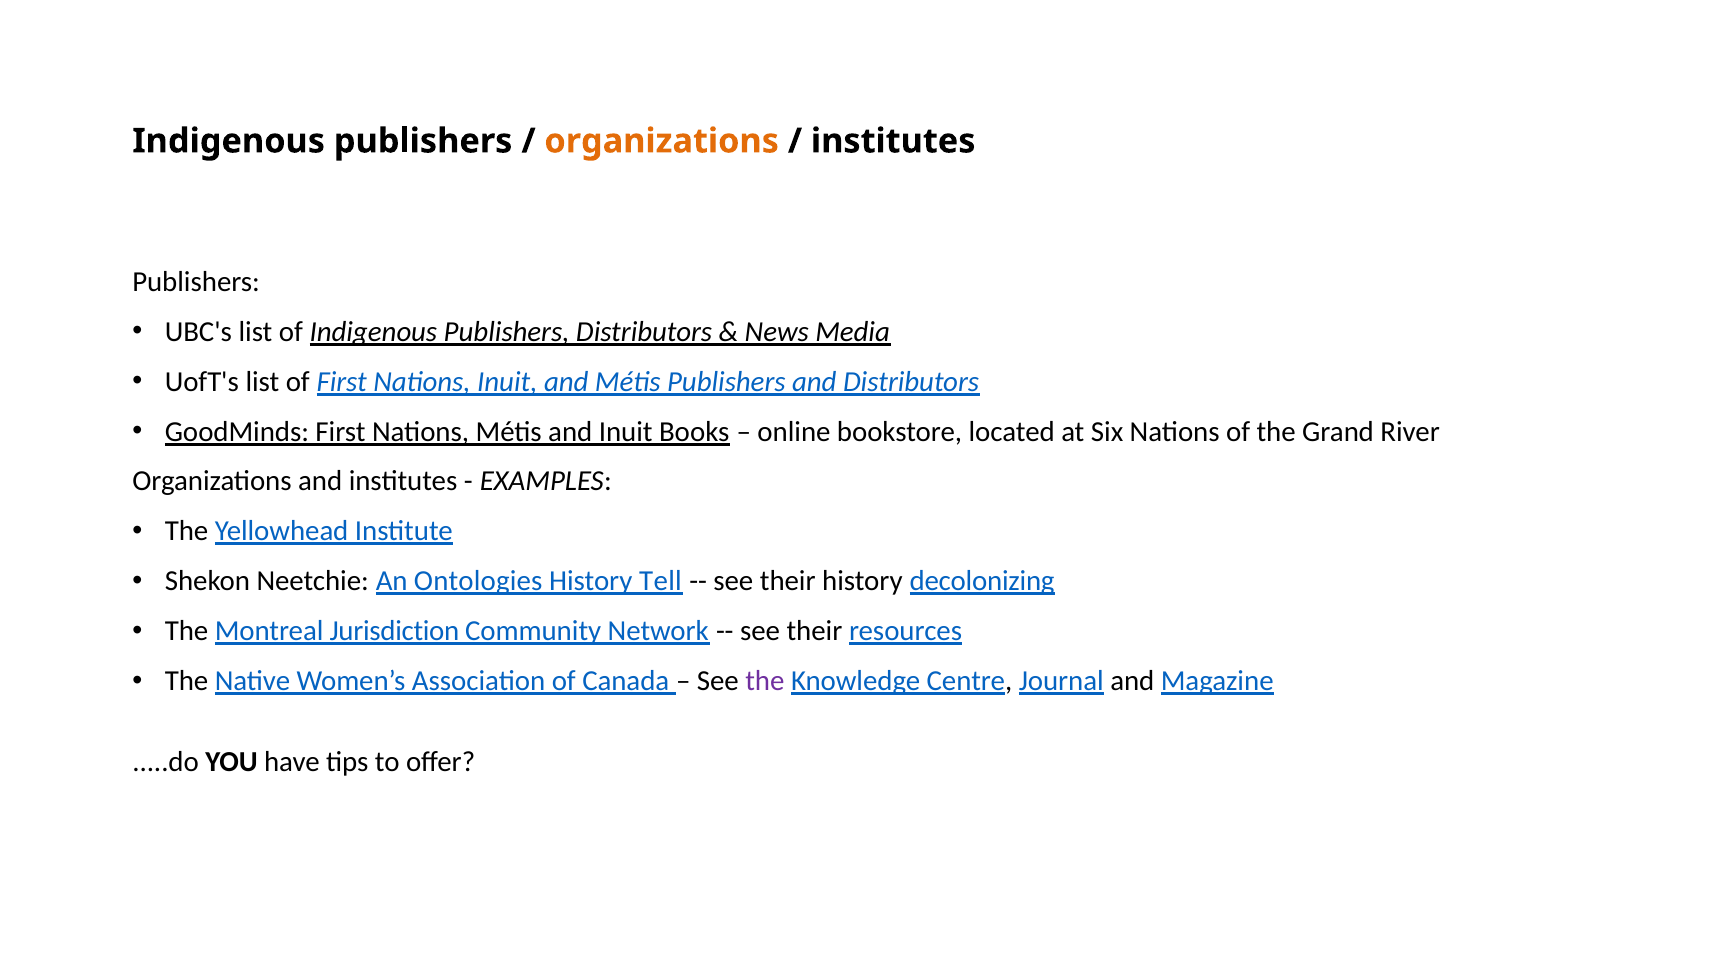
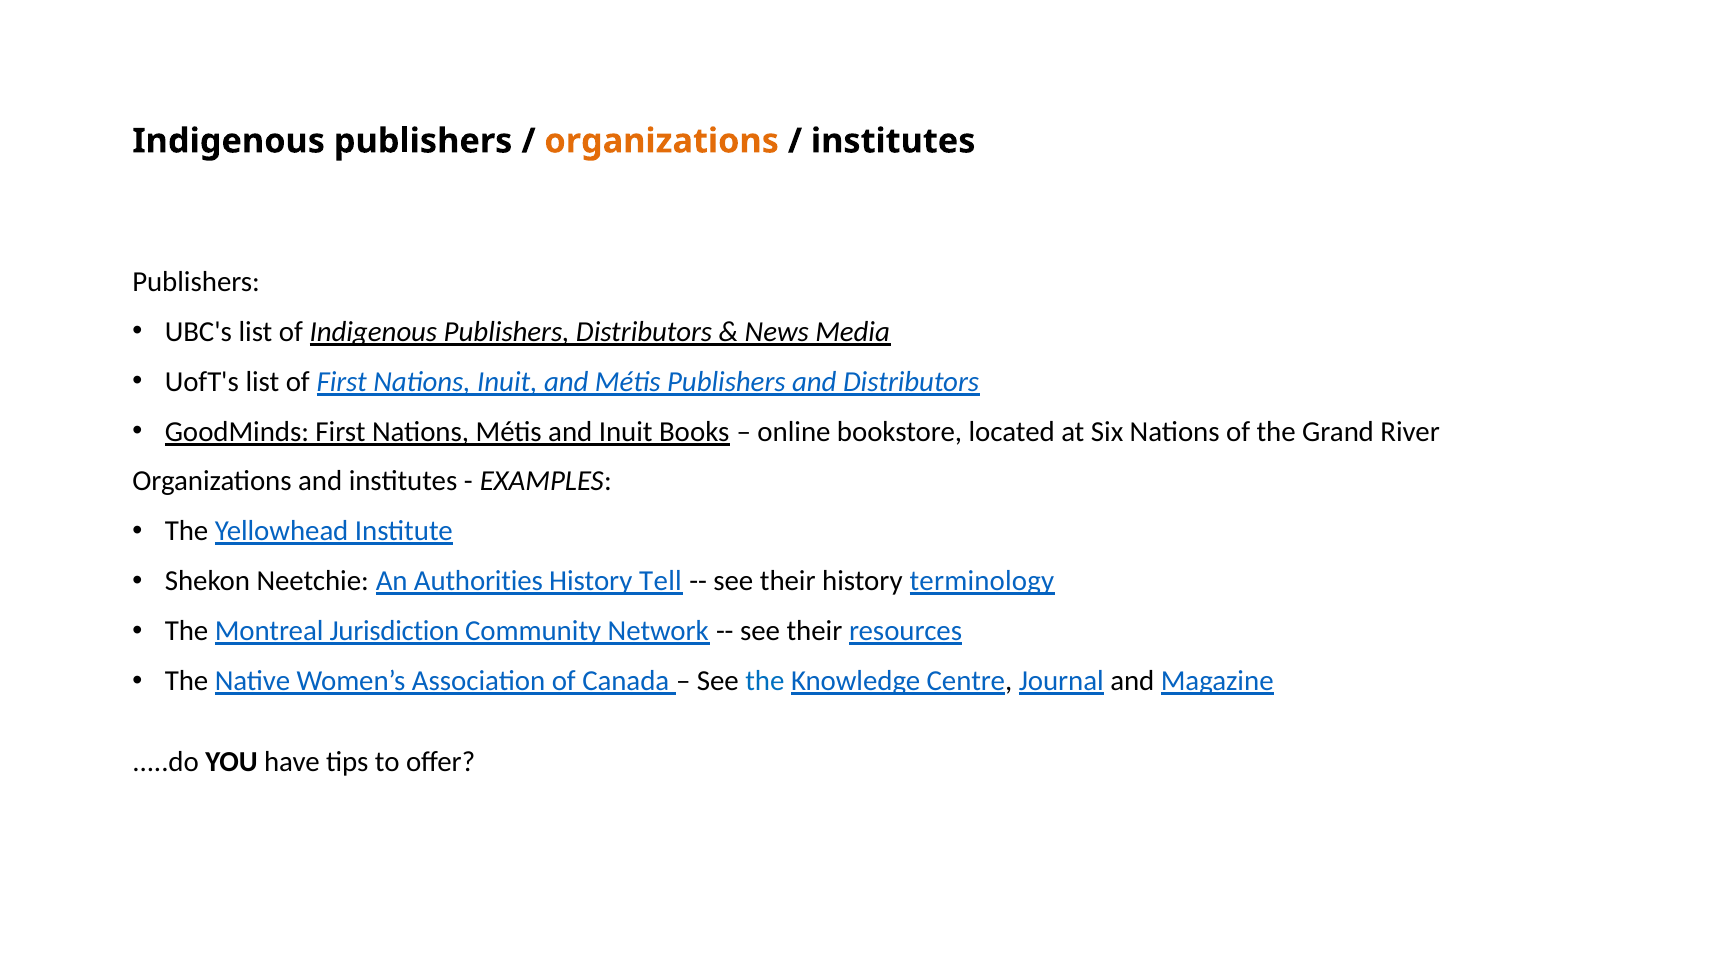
Ontologies: Ontologies -> Authorities (478, 581)
decolonizing: decolonizing -> terminology (982, 581)
the colour: purple -> blue (765, 681)
